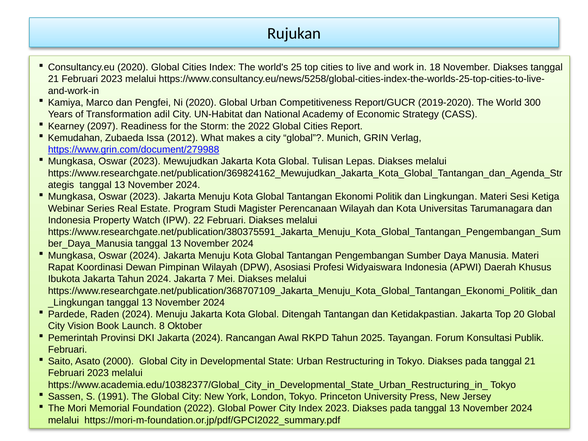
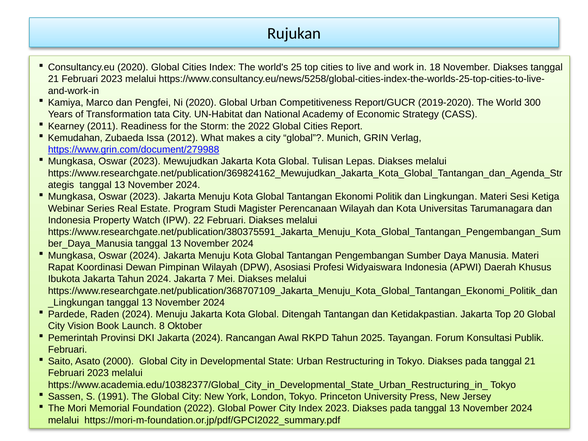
adil: adil -> tata (162, 114)
2097: 2097 -> 2011 (103, 126)
